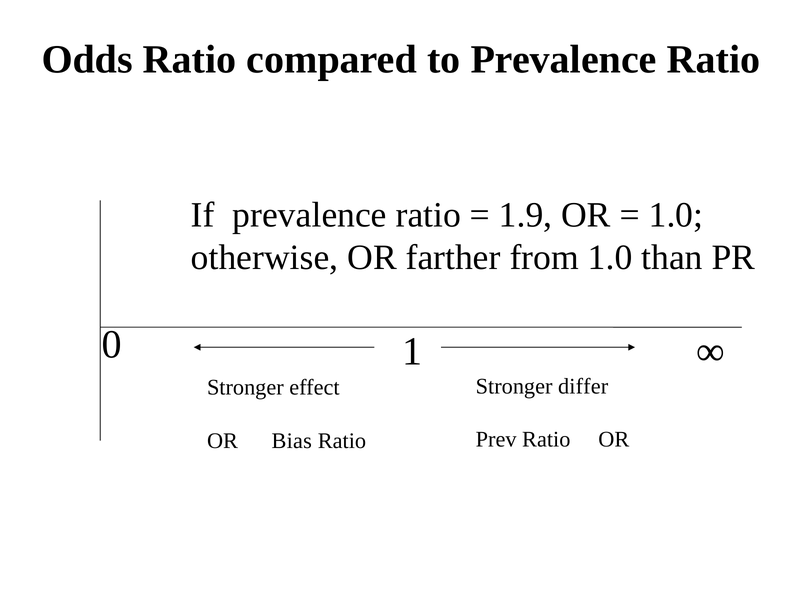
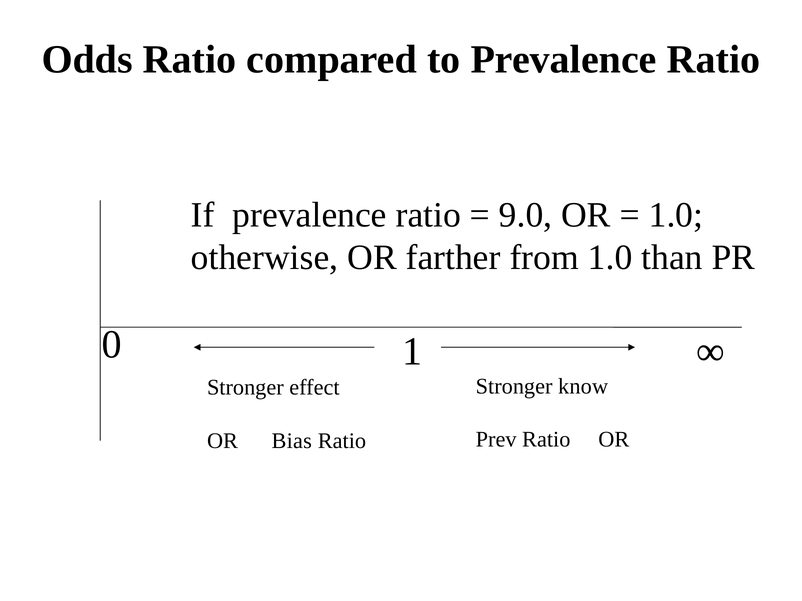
1.9: 1.9 -> 9.0 (526, 215)
differ: differ -> know (583, 386)
